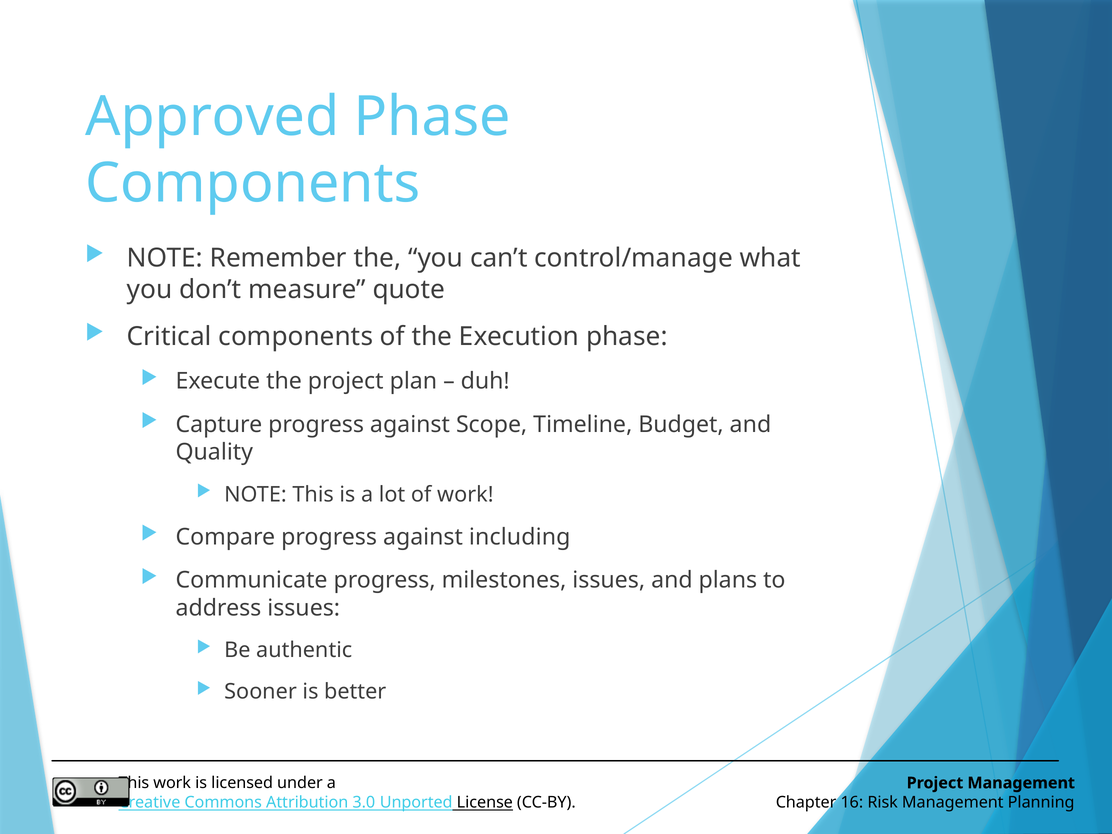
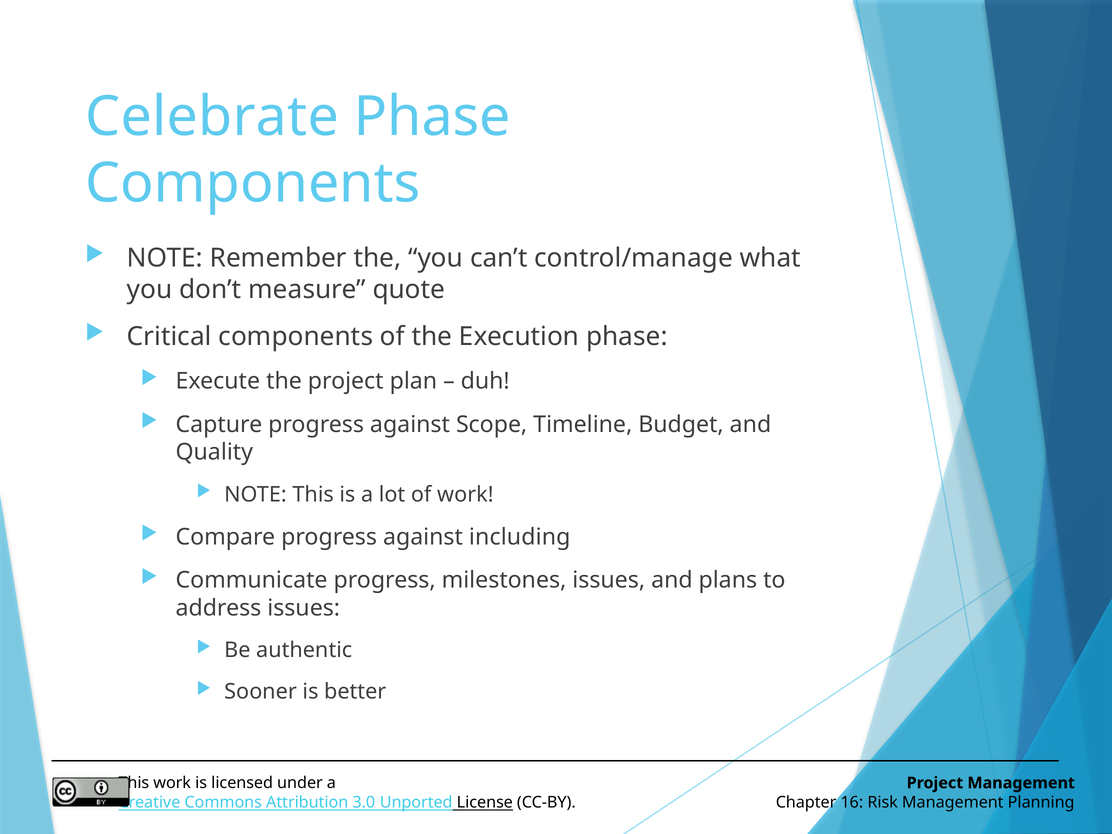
Approved: Approved -> Celebrate (212, 117)
